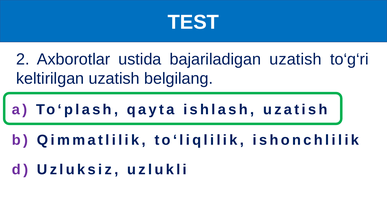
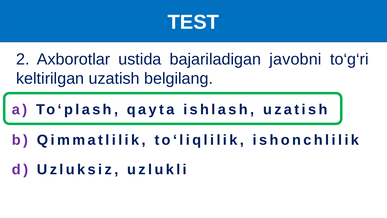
bajariladigan uzatish: uzatish -> javobni (296, 59)
